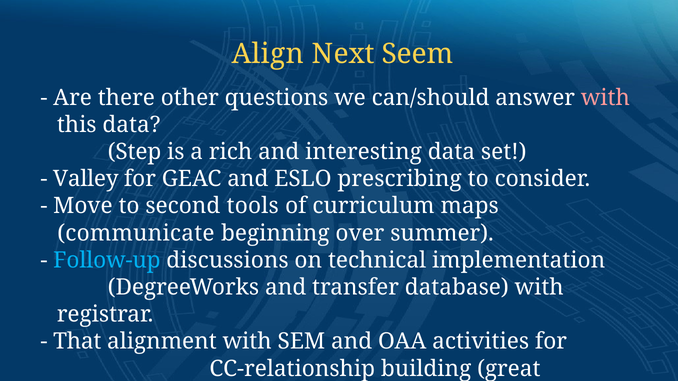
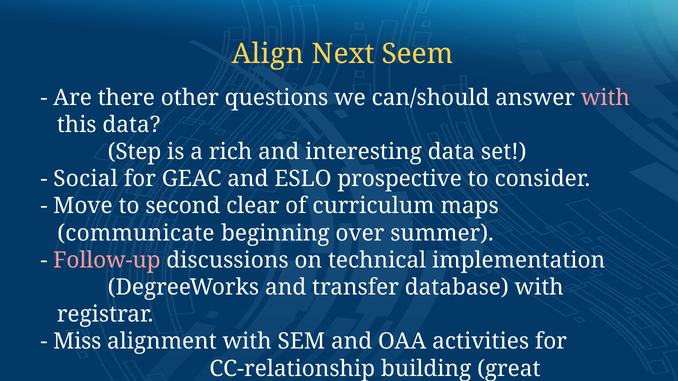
Valley: Valley -> Social (86, 179)
prescribing: prescribing -> prospective (400, 179)
tools: tools -> clear (253, 206)
Follow-up colour: light blue -> pink (107, 260)
That: That -> Miss (77, 342)
